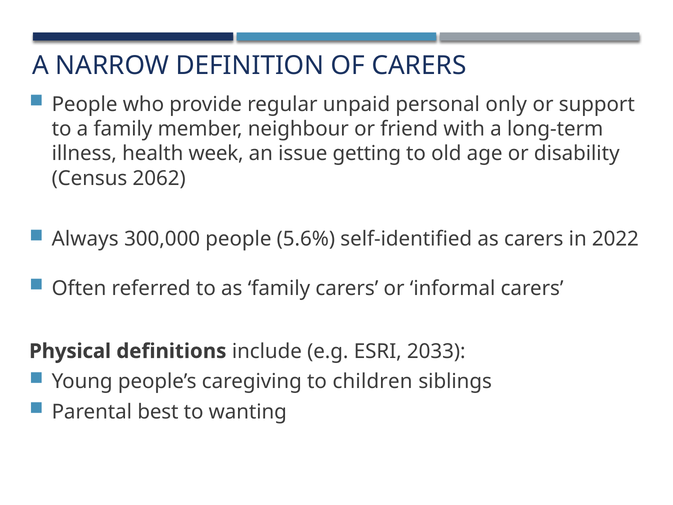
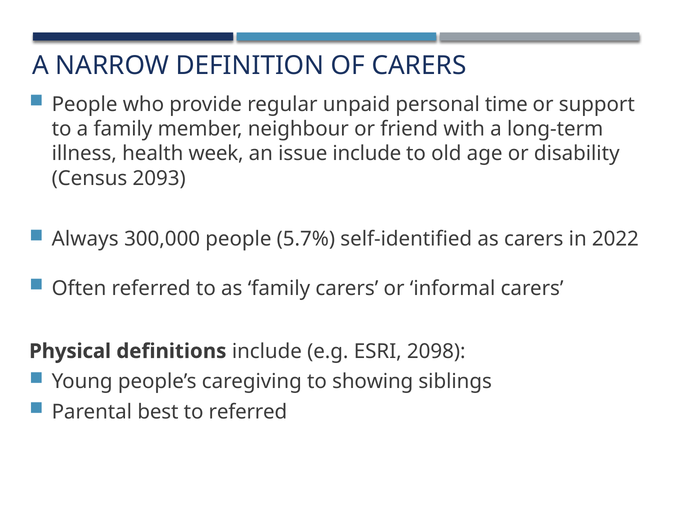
only: only -> time (506, 104)
issue getting: getting -> include (367, 154)
2062: 2062 -> 2093 (159, 178)
5.6%: 5.6% -> 5.7% (306, 239)
2033: 2033 -> 2098 (436, 351)
children: children -> showing (373, 381)
to wanting: wanting -> referred (248, 412)
